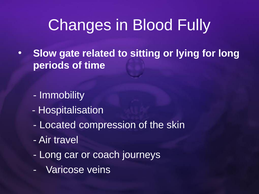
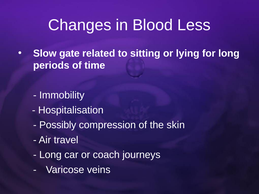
Fully: Fully -> Less (194, 25)
Located: Located -> Possibly (58, 125)
